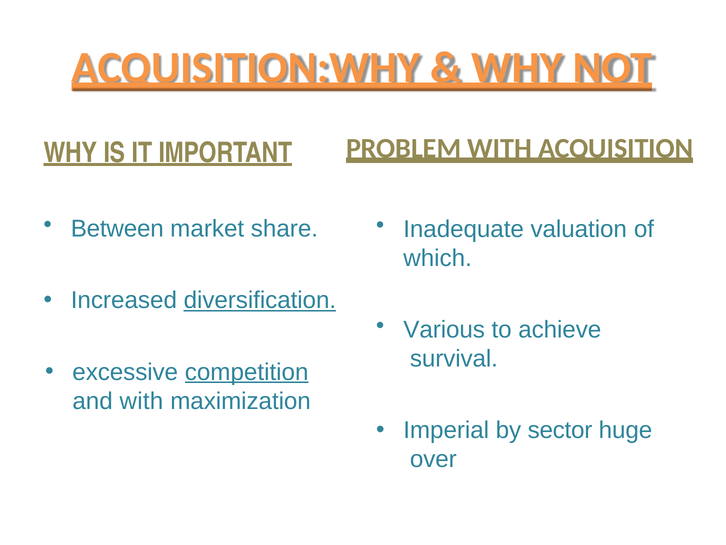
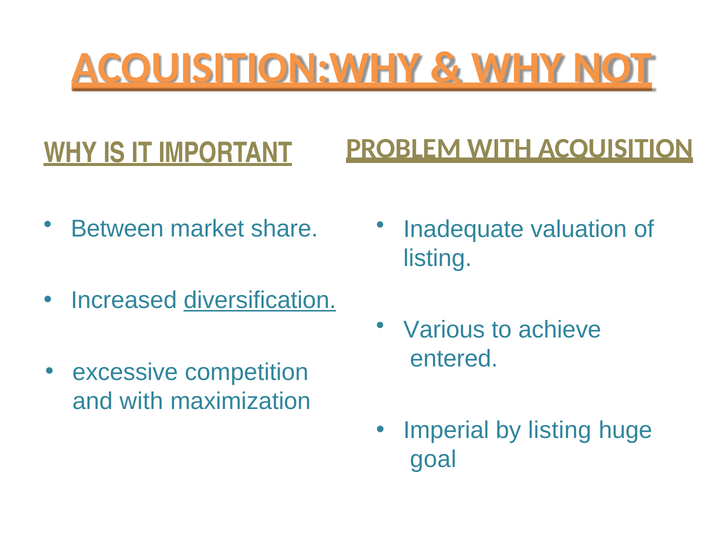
which: which -> listing (438, 258)
survival: survival -> entered (454, 358)
competition underline: present -> none (247, 372)
by sector: sector -> listing (560, 430)
over: over -> goal (433, 459)
